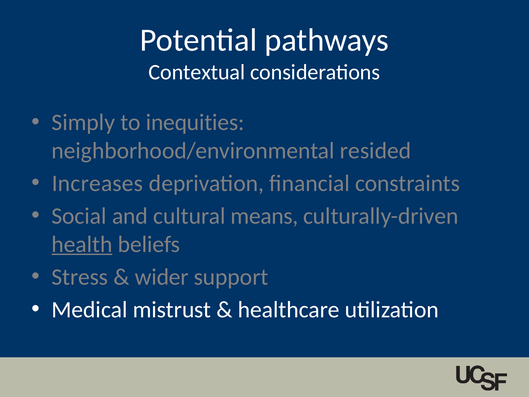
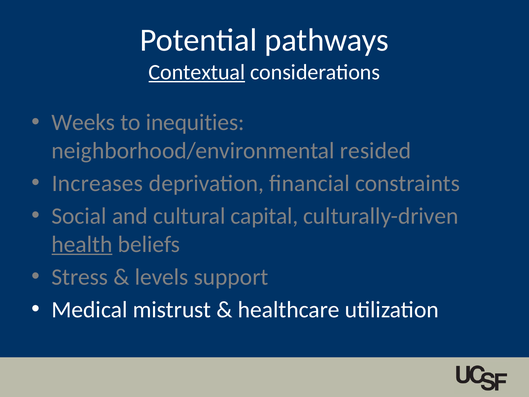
Contextual underline: none -> present (197, 72)
Simply: Simply -> Weeks (83, 122)
means: means -> capital (264, 216)
wider: wider -> levels (162, 277)
